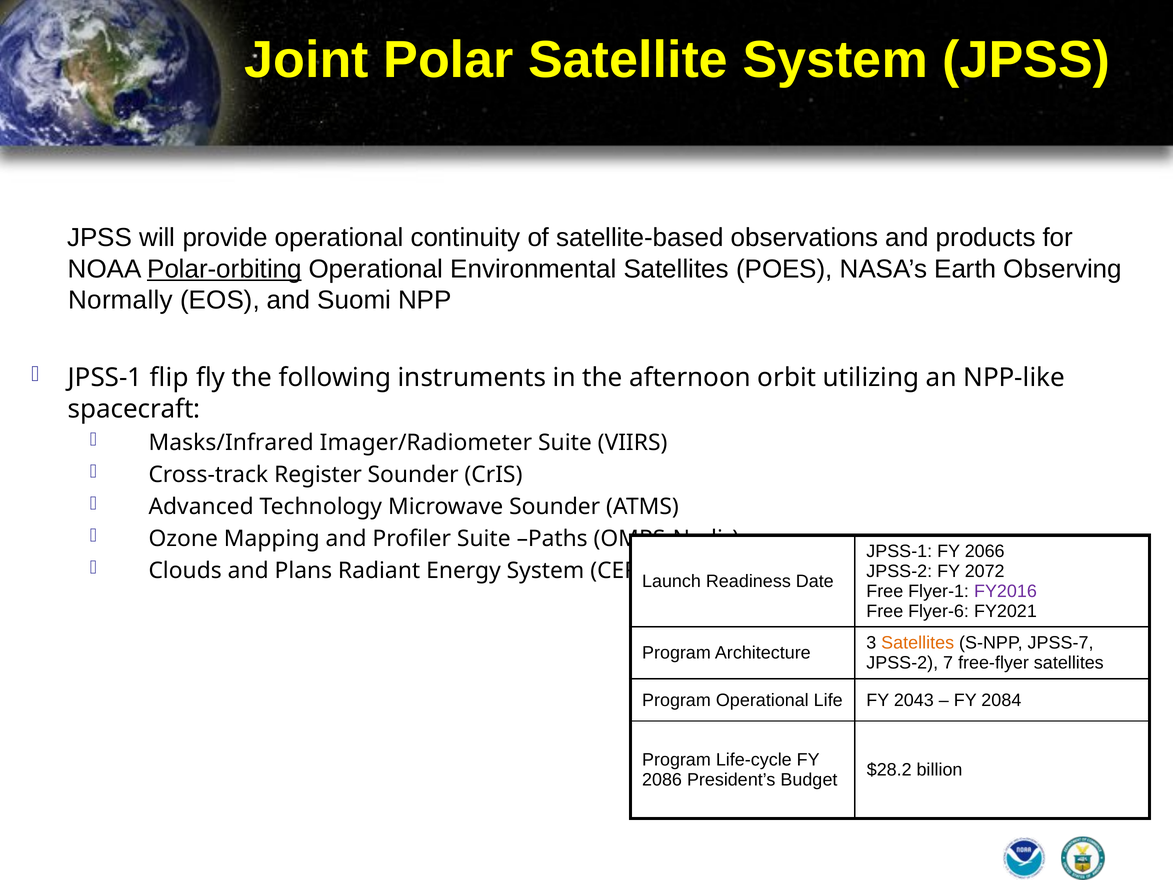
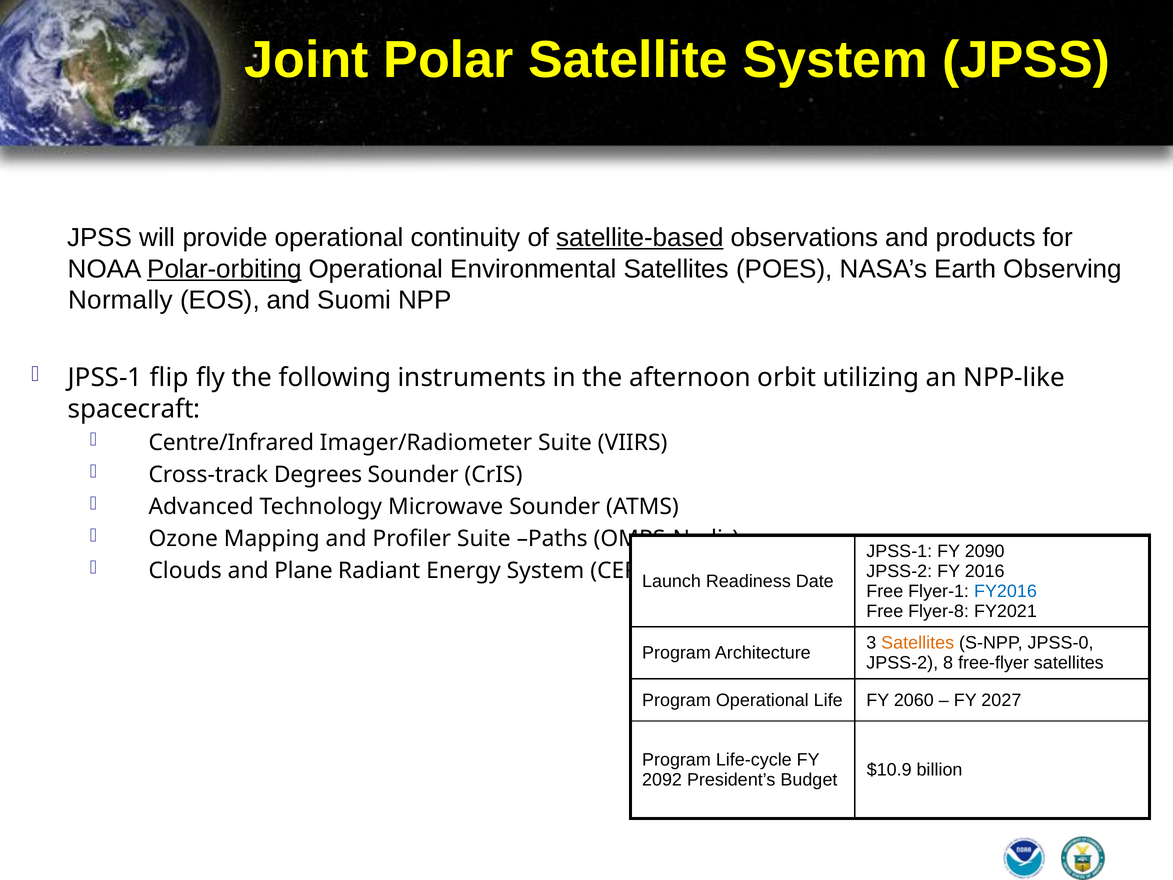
satellite-based underline: none -> present (640, 238)
Masks/Infrared: Masks/Infrared -> Centre/Infrared (231, 443)
Register: Register -> Degrees (318, 475)
2066: 2066 -> 2090 (985, 551)
Plans: Plans -> Plane (303, 570)
2072: 2072 -> 2016 (985, 571)
FY2016 colour: purple -> blue (1006, 591)
Flyer-6: Flyer-6 -> Flyer-8 (939, 611)
JPSS-7: JPSS-7 -> JPSS-0 (1061, 643)
7: 7 -> 8 (948, 663)
2043: 2043 -> 2060 (914, 700)
2084: 2084 -> 2027 (1001, 700)
$28.2: $28.2 -> $10.9 (889, 770)
2086: 2086 -> 2092 (662, 780)
